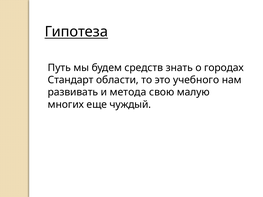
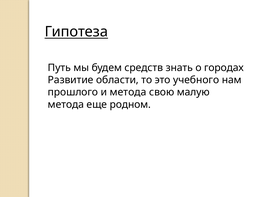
Стандарт: Стандарт -> Развитие (71, 80)
развивать: развивать -> прошлого (73, 92)
многих: многих -> метода (66, 105)
чуждый: чуждый -> родном (130, 105)
